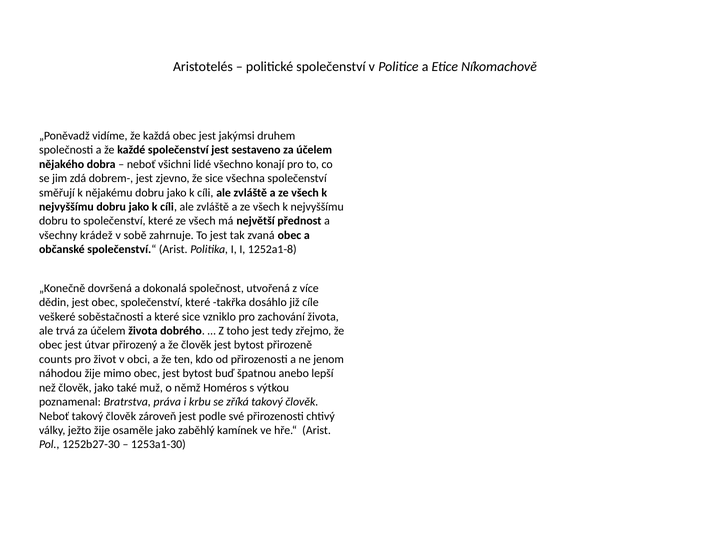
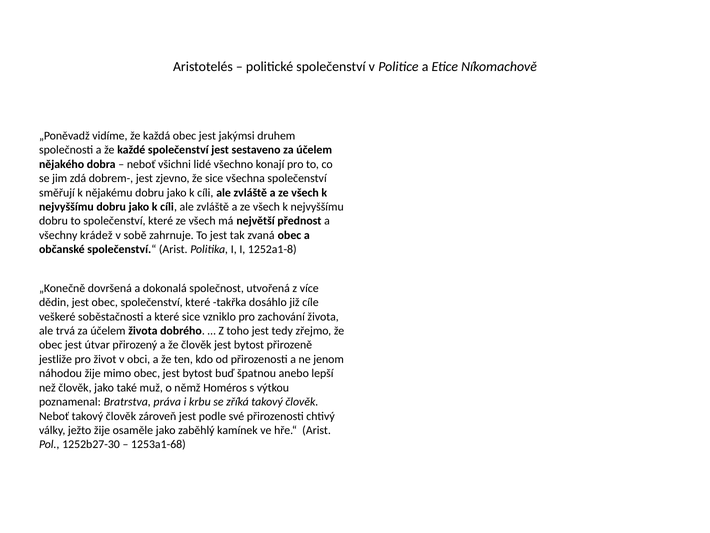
counts: counts -> jestliže (55, 359)
1253a1-30: 1253a1-30 -> 1253a1-68 (158, 444)
